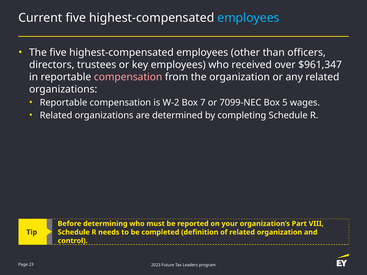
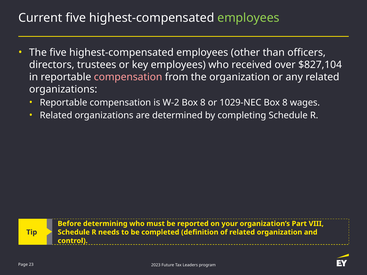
employees colour: light blue -> light green (249, 18)
$961,347: $961,347 -> $827,104 (320, 65)
W-2 Box 7: 7 -> 8 (203, 103)
7099-NEC: 7099-NEC -> 1029-NEC (240, 103)
5: 5 -> 8 (285, 103)
